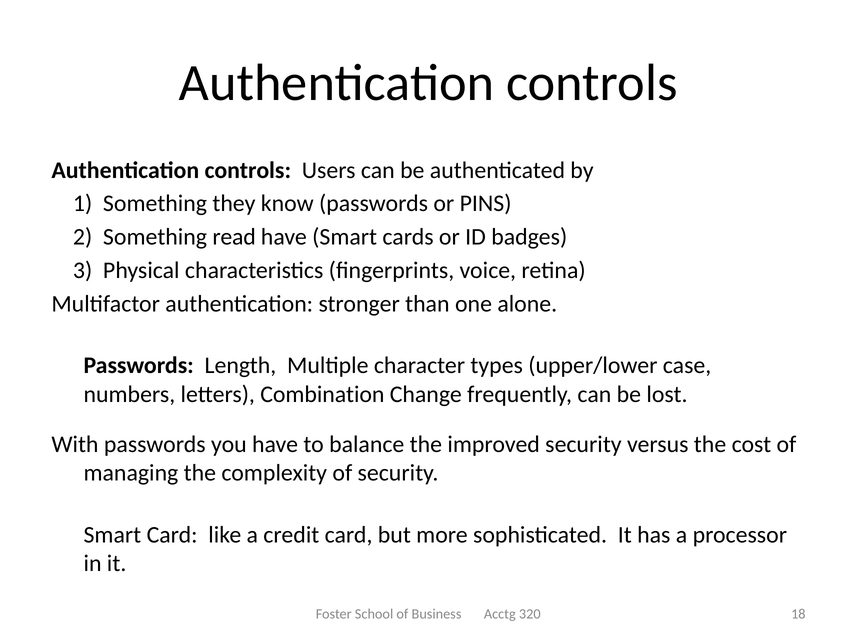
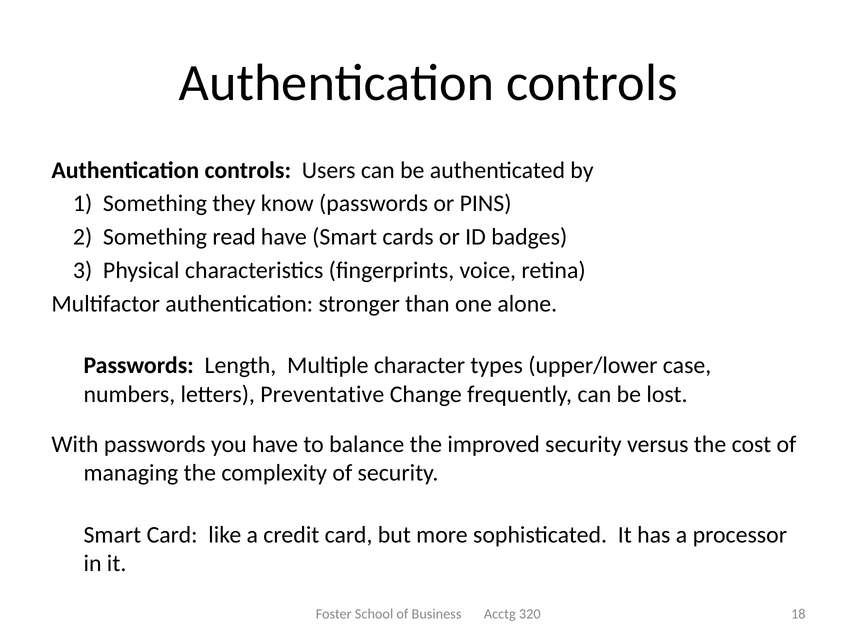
Combination: Combination -> Preventative (322, 394)
